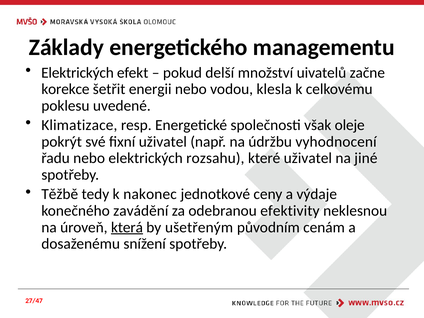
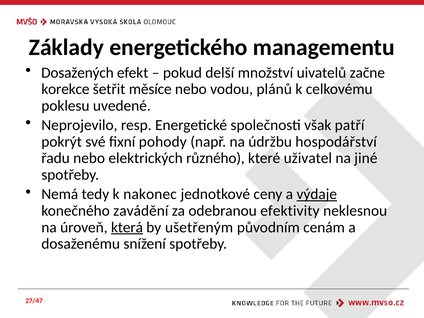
Elektrických: Elektrických -> Dosažených (77, 73)
energii: energii -> měsíce (150, 89)
klesla: klesla -> plánů (274, 89)
Klimatizace: Klimatizace -> Neprojevilo (79, 125)
oleje: oleje -> patří (350, 125)
fixní uživatel: uživatel -> pohody (163, 142)
vyhodnocení: vyhodnocení -> hospodářství (336, 142)
rozsahu: rozsahu -> různého (215, 158)
Těžbě: Těžbě -> Nemá (60, 194)
výdaje underline: none -> present (317, 194)
